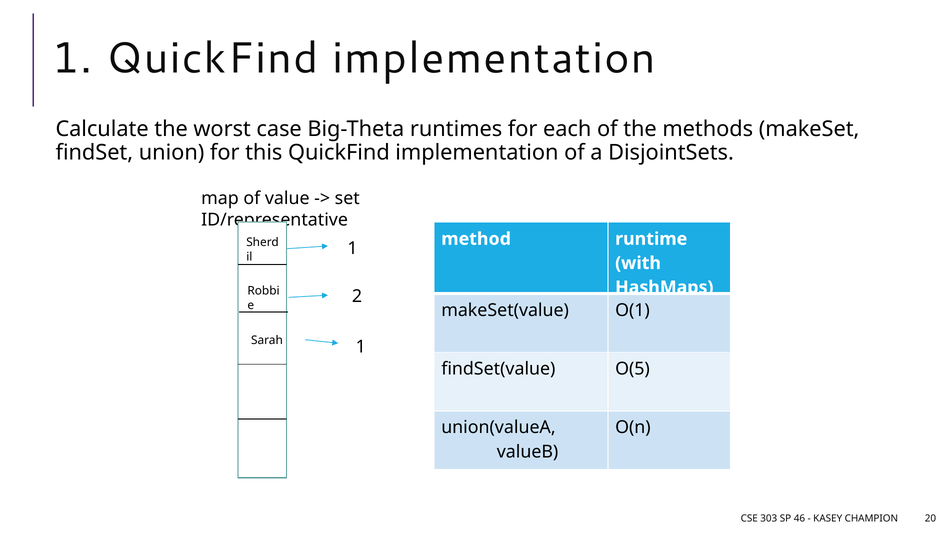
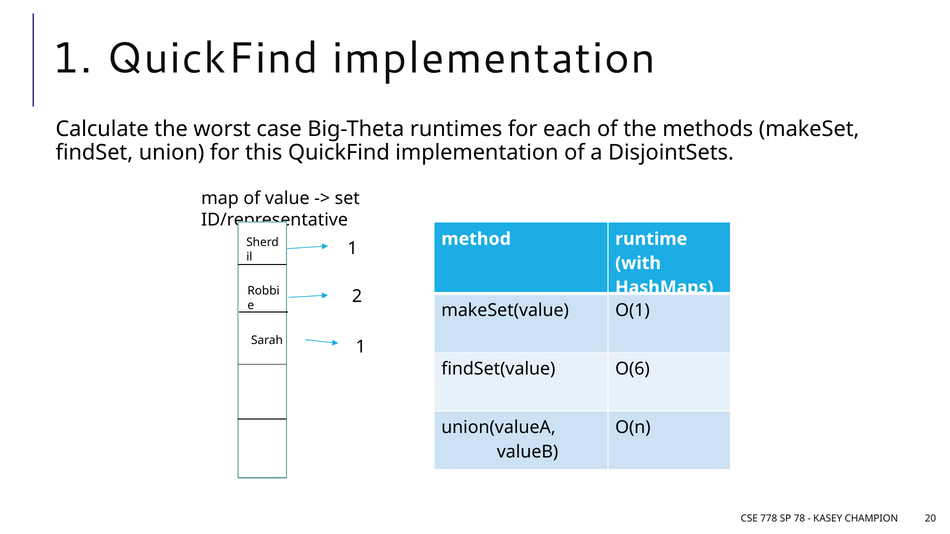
O(5: O(5 -> O(6 (632, 369)
303: 303 -> 778 (769, 519)
46: 46 -> 78 (799, 519)
